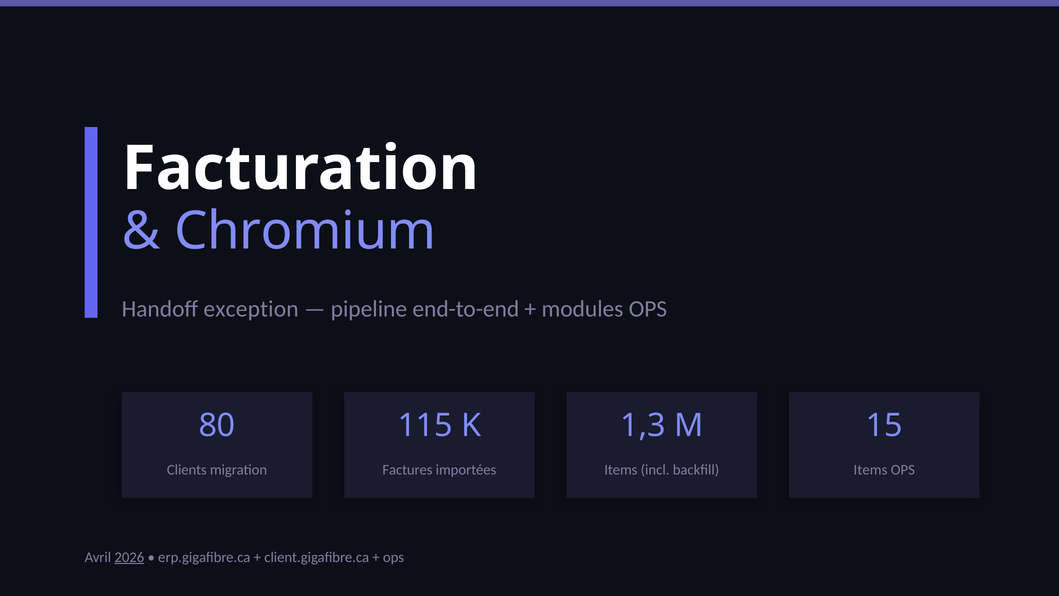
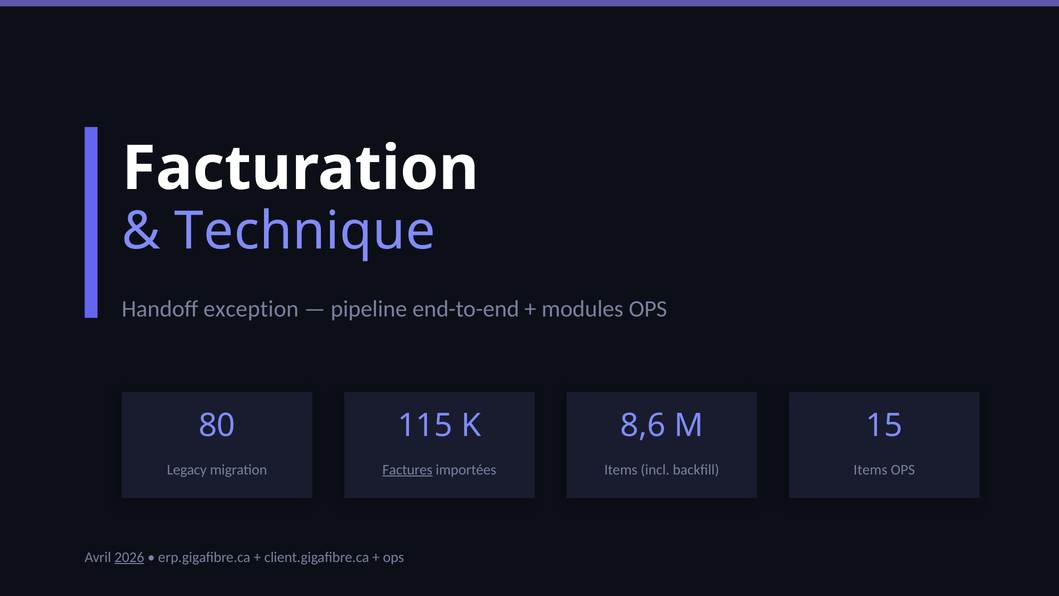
Chromium: Chromium -> Technique (305, 231)
1,3: 1,3 -> 8,6 (643, 425)
Clients: Clients -> Legacy (187, 470)
Factures underline: none -> present (407, 470)
